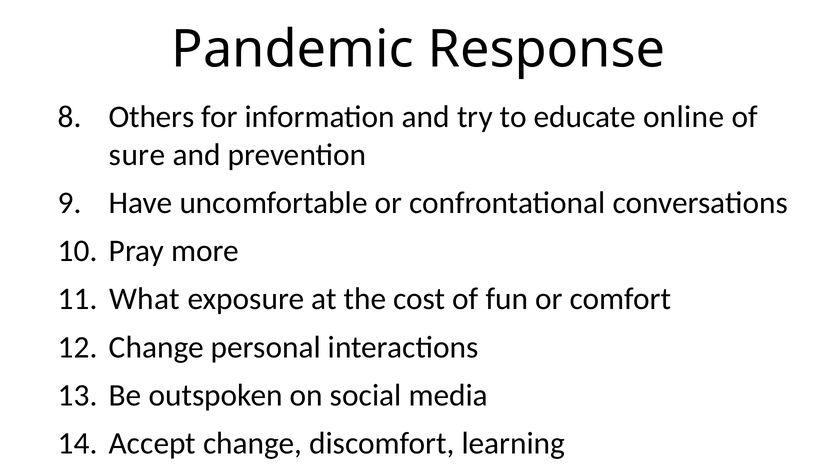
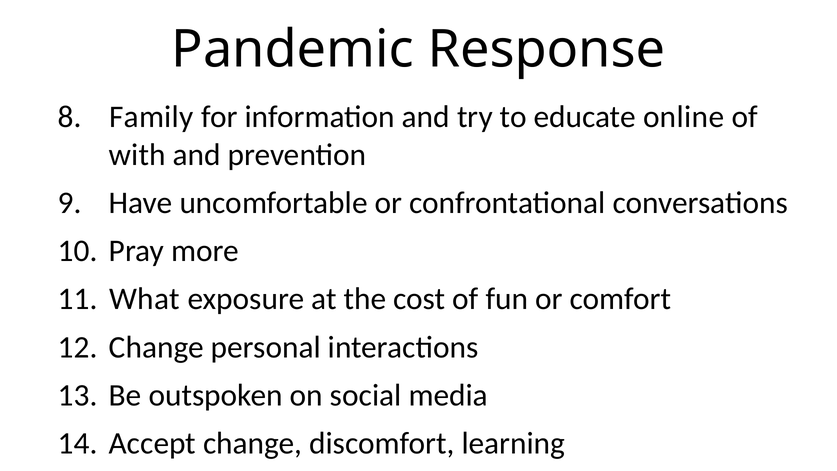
Others: Others -> Family (151, 117)
sure: sure -> with (137, 155)
